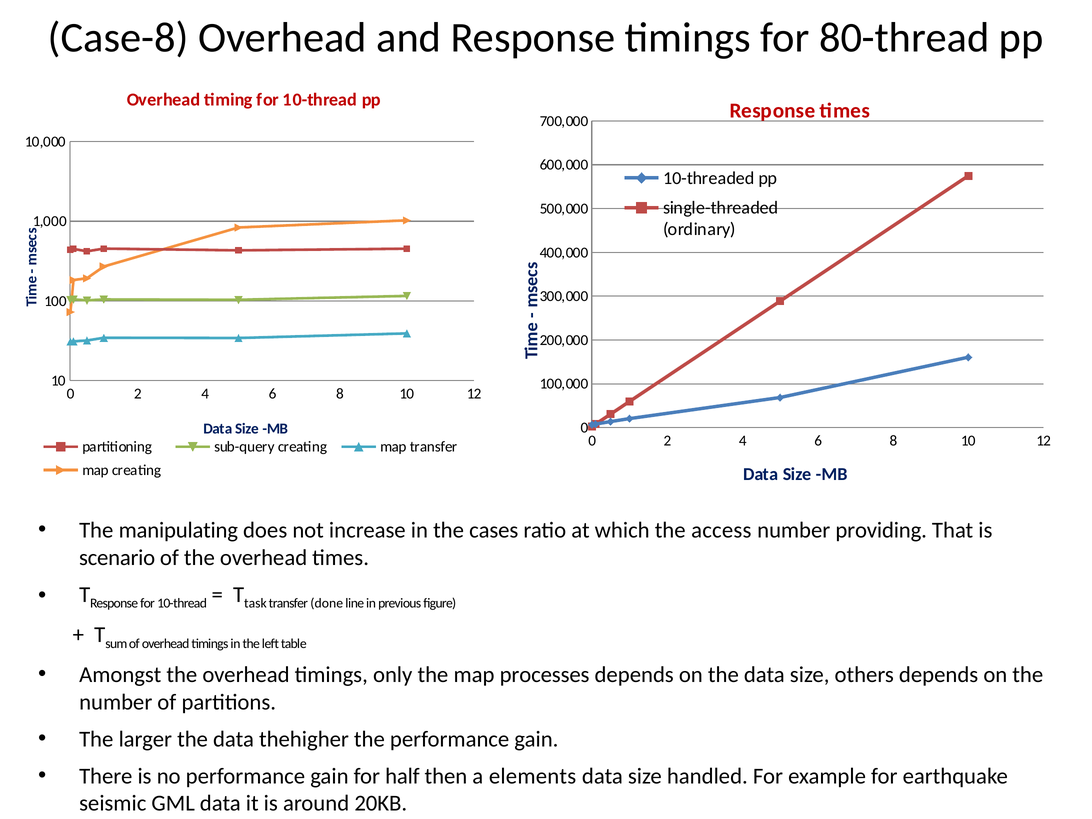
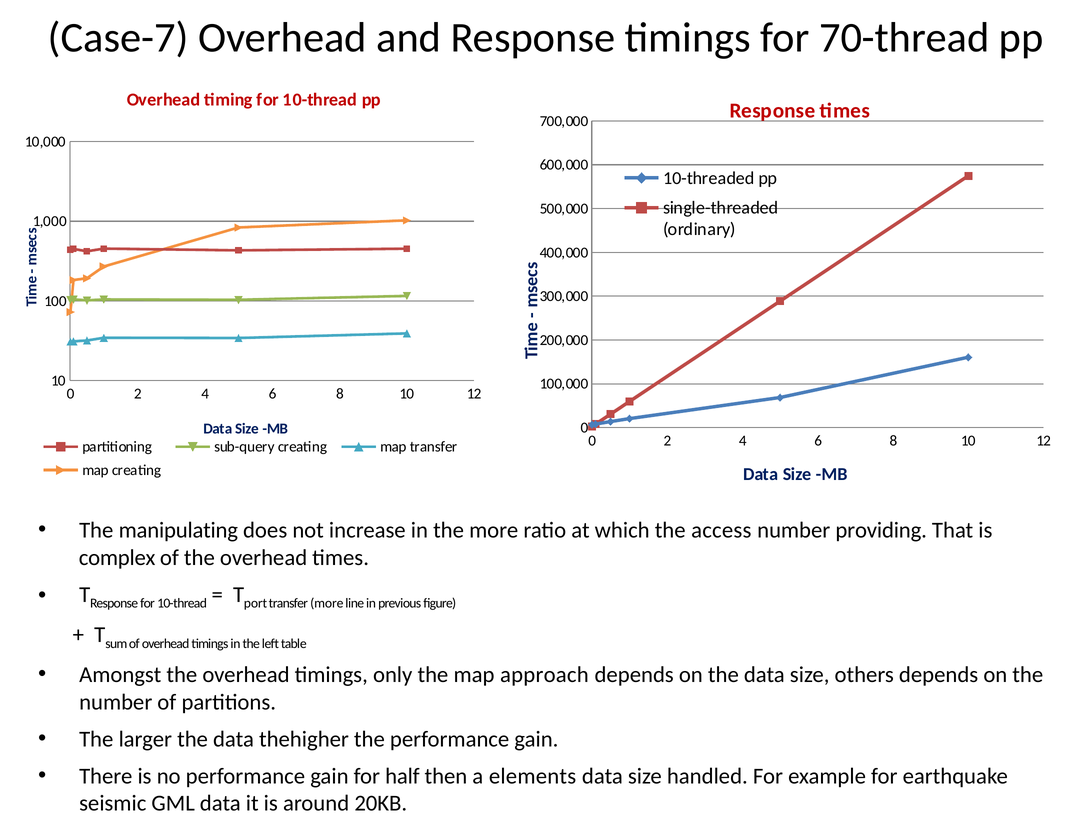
Case-8: Case-8 -> Case-7 (118, 38)
80-thread: 80-thread -> 70-thread (904, 38)
the cases: cases -> more (494, 530)
scenario: scenario -> complex (117, 558)
task: task -> port (255, 603)
transfer done: done -> more (327, 603)
processes: processes -> approach (544, 675)
